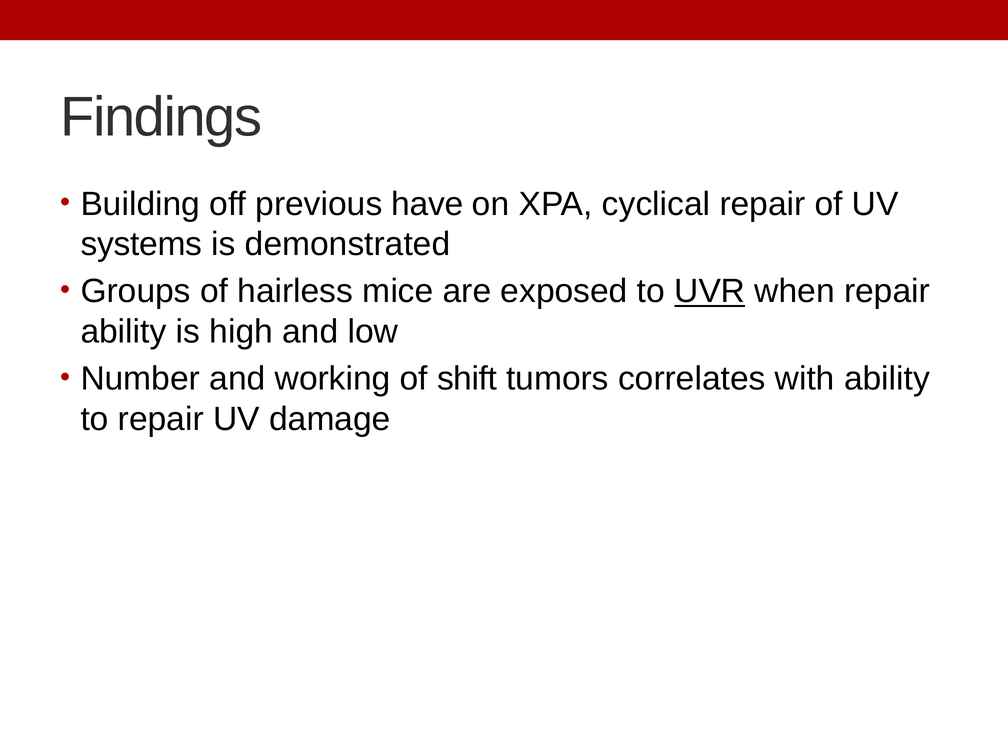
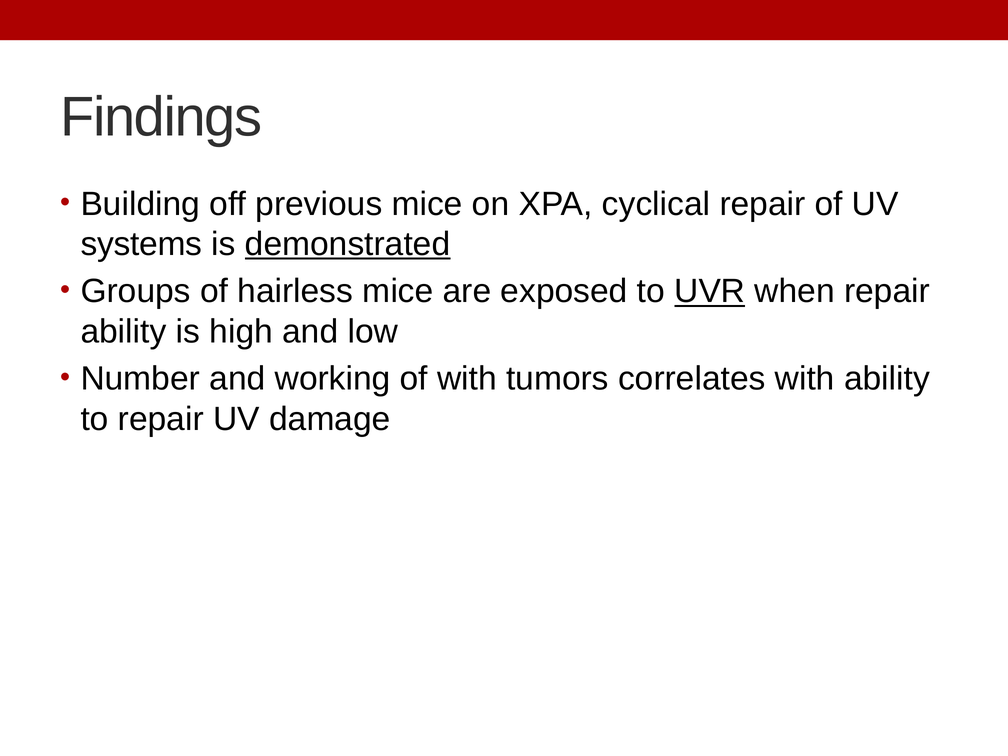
previous have: have -> mice (427, 204)
demonstrated underline: none -> present (348, 244)
of shift: shift -> with (467, 379)
